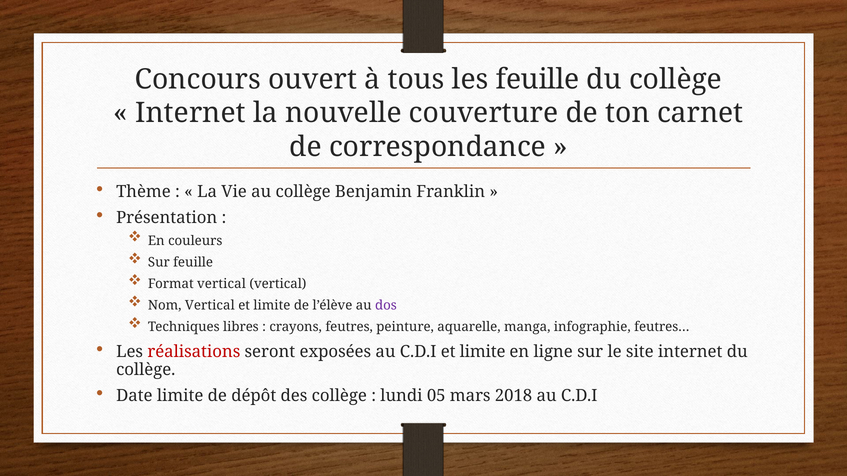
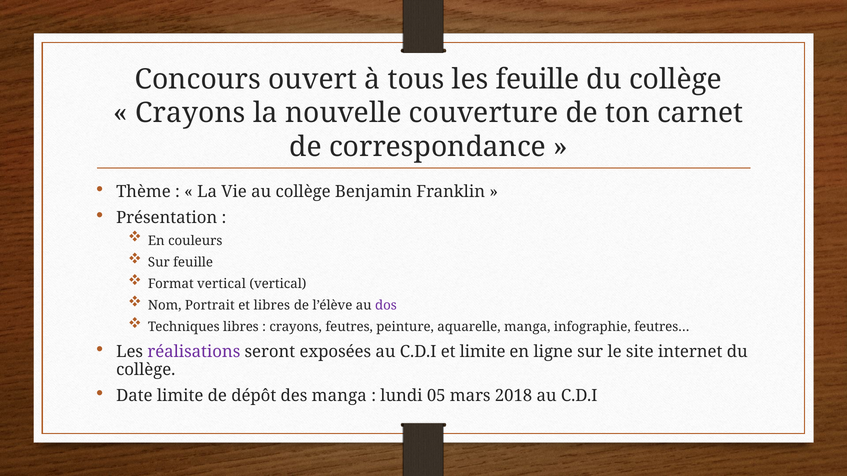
Internet: Internet -> Crayons (190, 113)
Nom Vertical: Vertical -> Portrait (210, 306)
limite: limite -> libres (272, 306)
réalisations colour: red -> purple (194, 352)
des collège: collège -> manga (339, 396)
